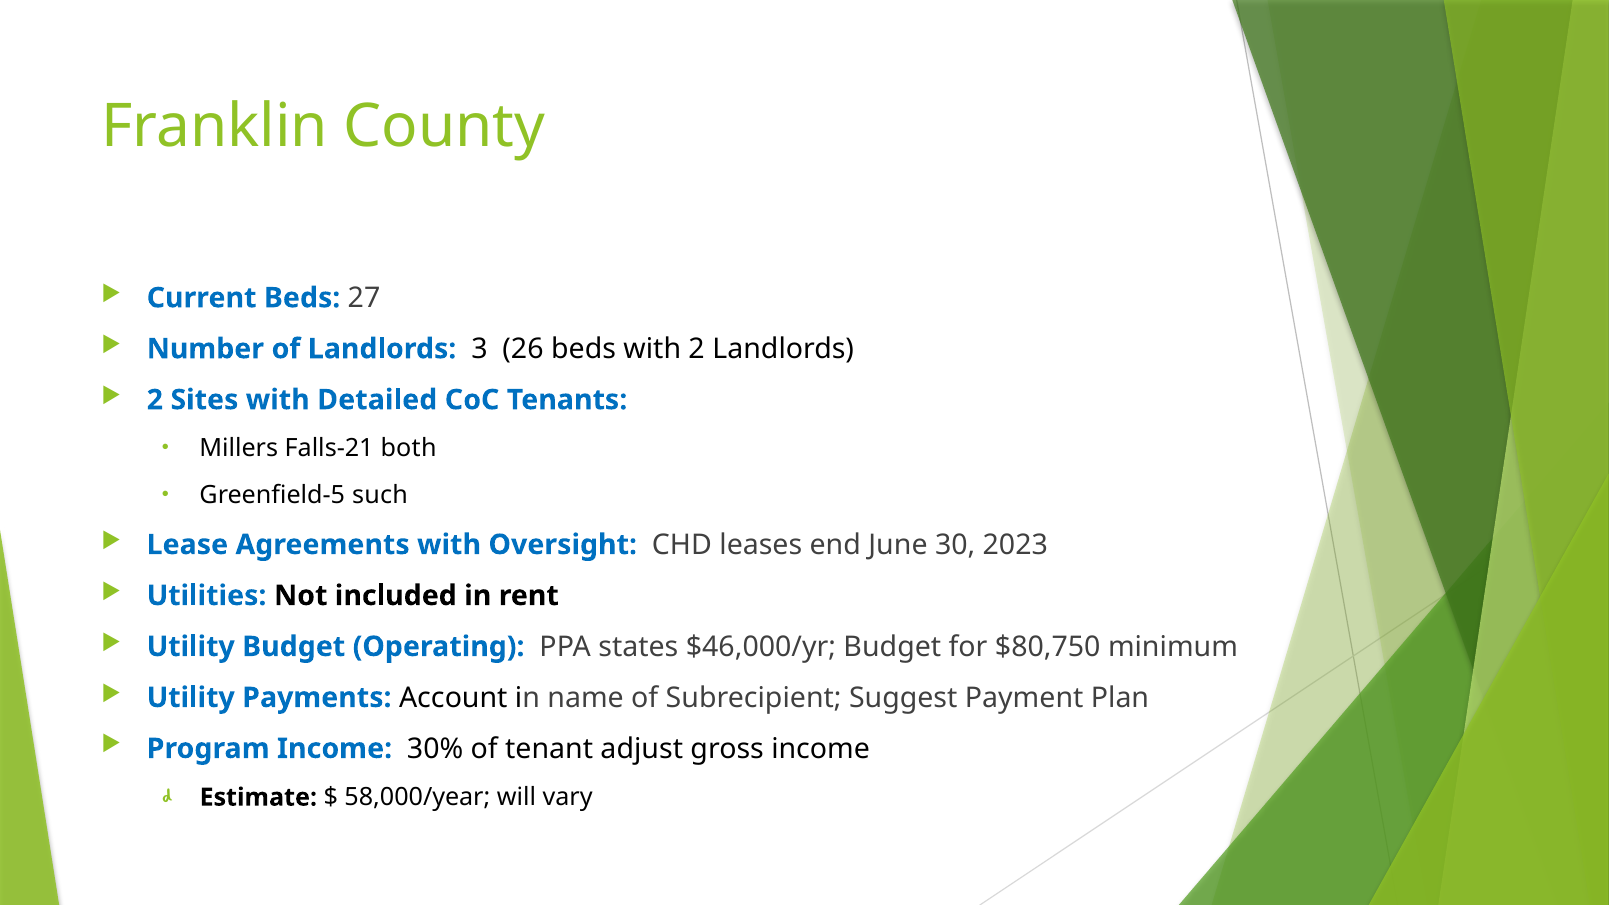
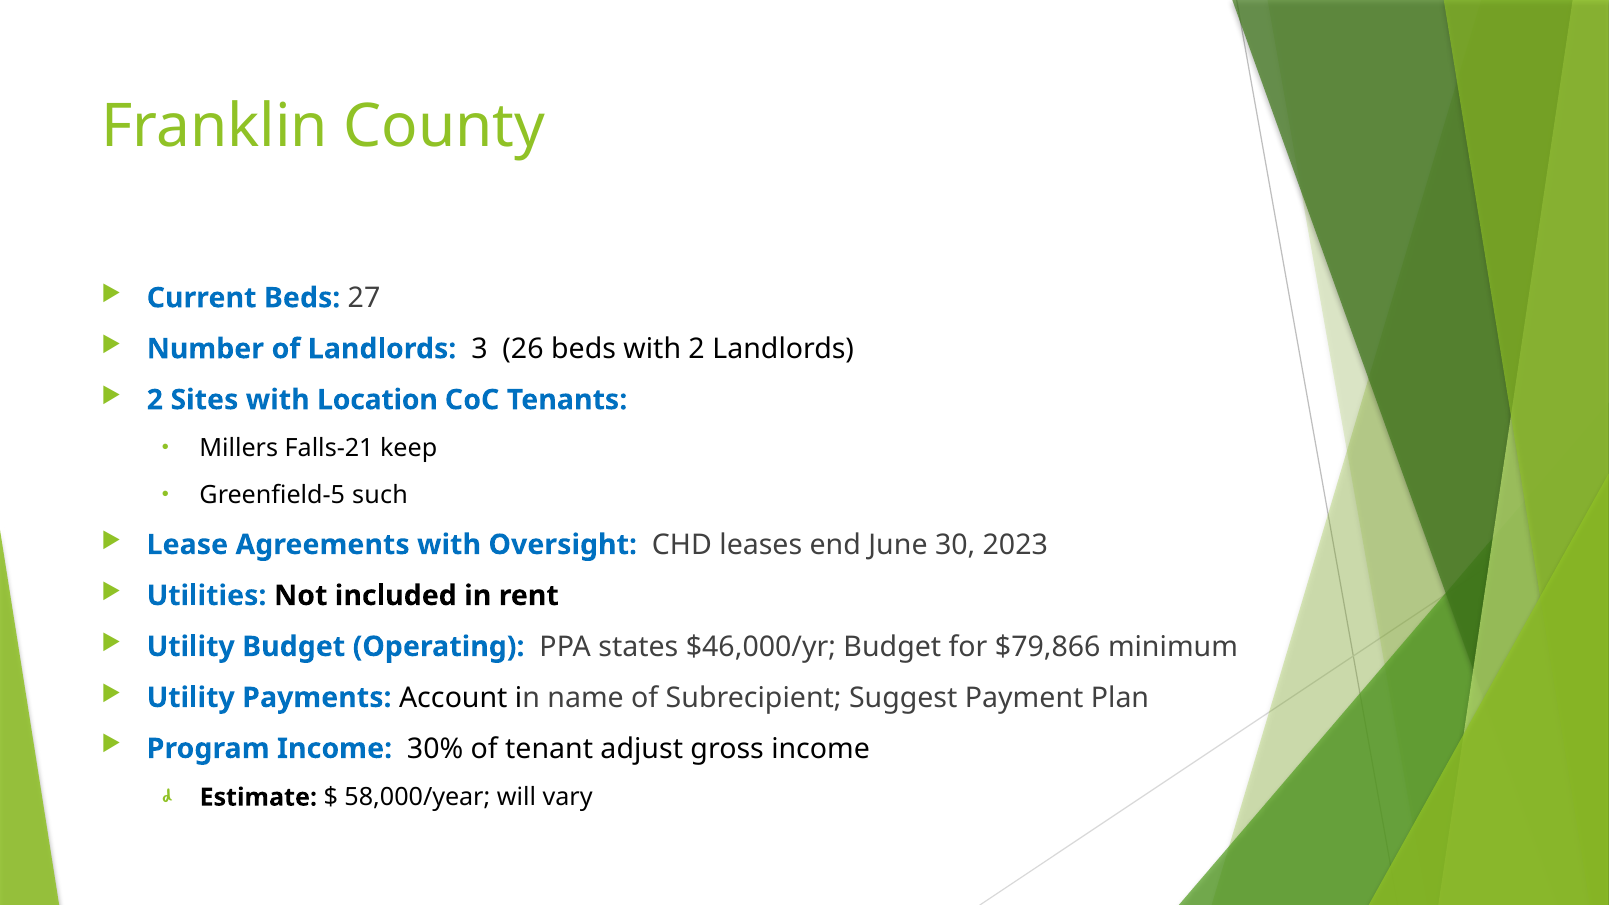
Detailed: Detailed -> Location (377, 400)
both: both -> keep (409, 449)
$80,750: $80,750 -> $79,866 (1048, 647)
